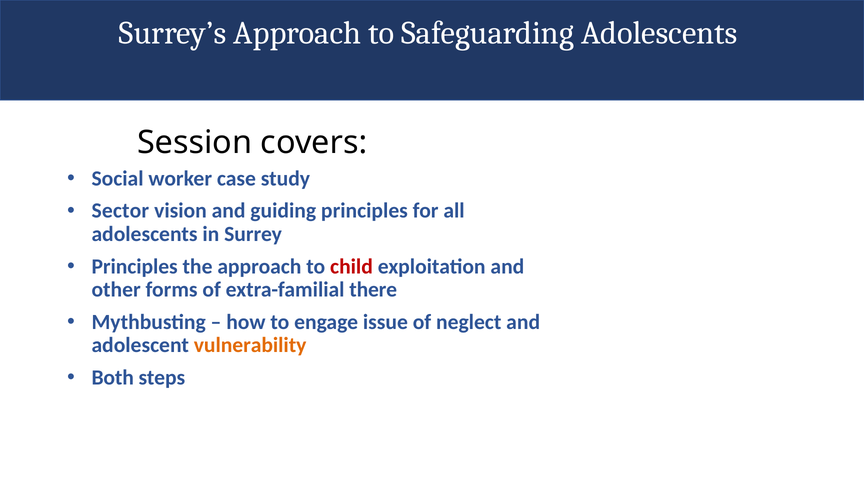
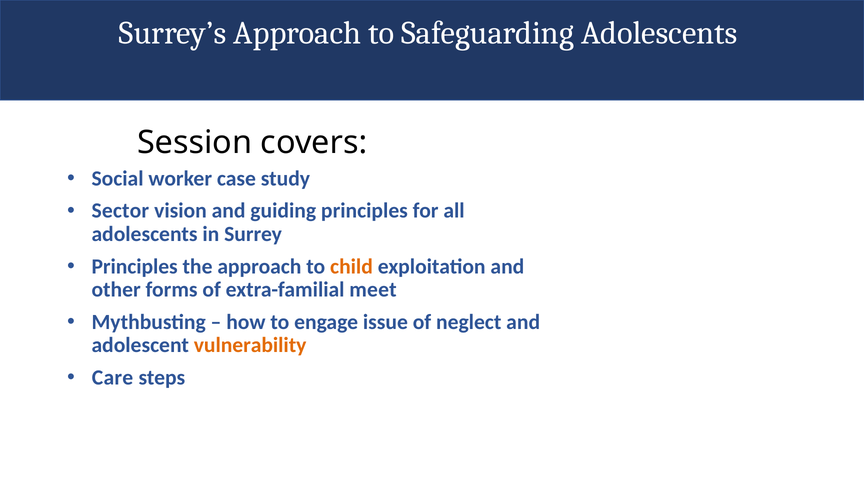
child colour: red -> orange (351, 266)
there: there -> meet (373, 290)
Both: Both -> Care (113, 378)
